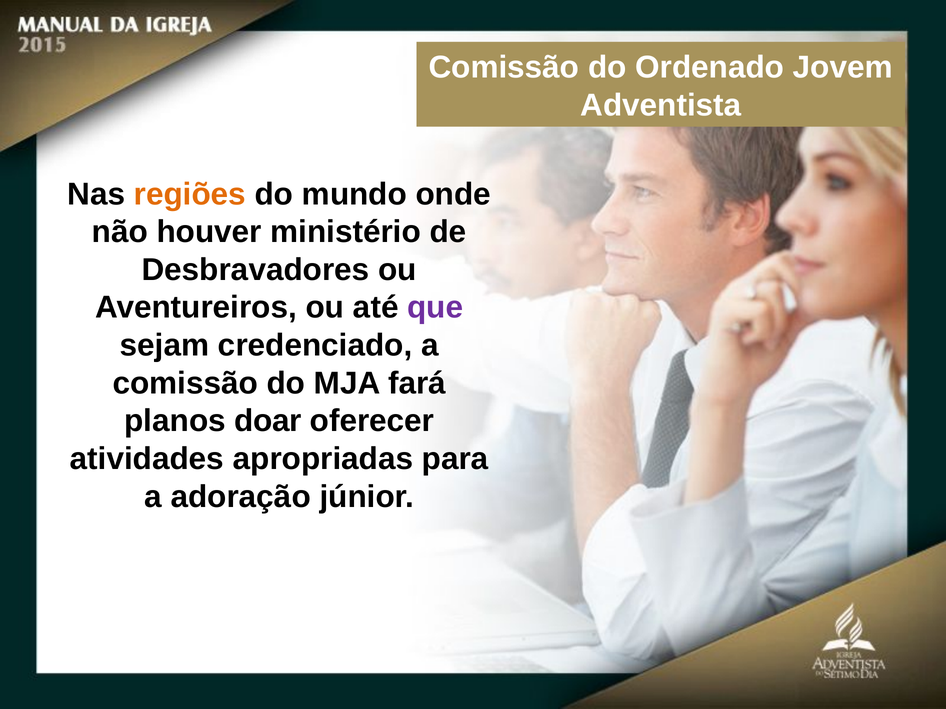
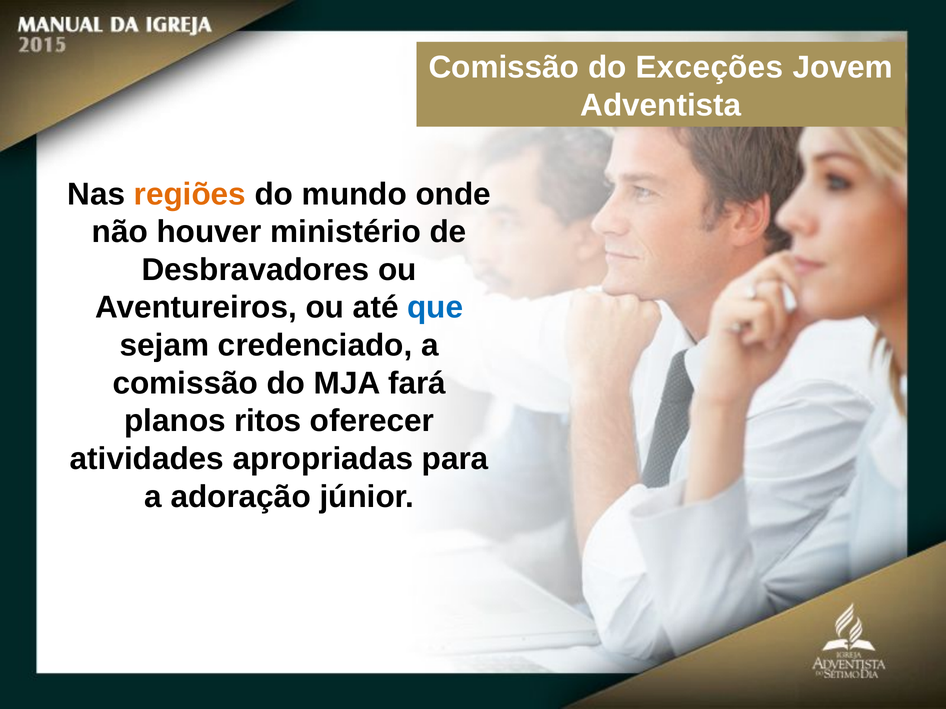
Ordenado: Ordenado -> Exceções (709, 68)
que colour: purple -> blue (435, 308)
doar: doar -> ritos (268, 421)
